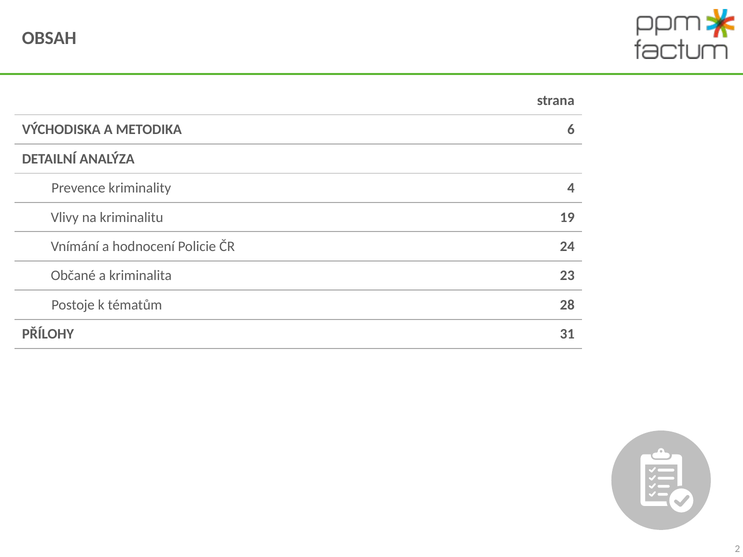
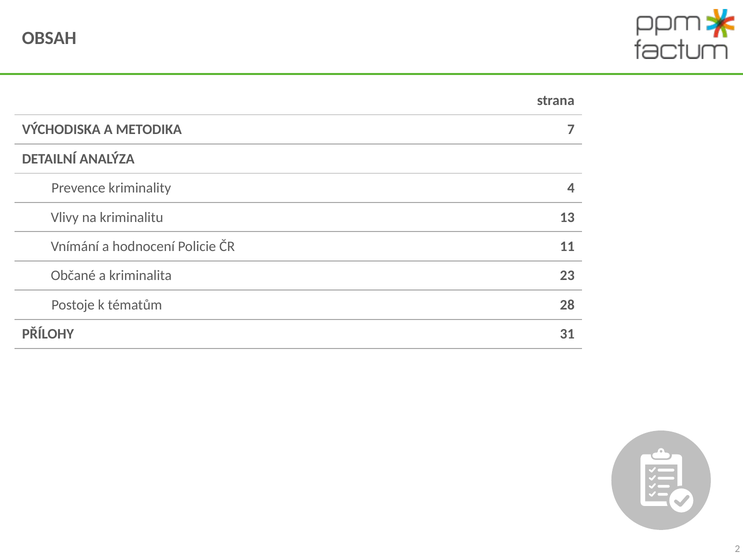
6: 6 -> 7 (571, 130)
19: 19 -> 13 (567, 217)
24: 24 -> 11 (567, 247)
